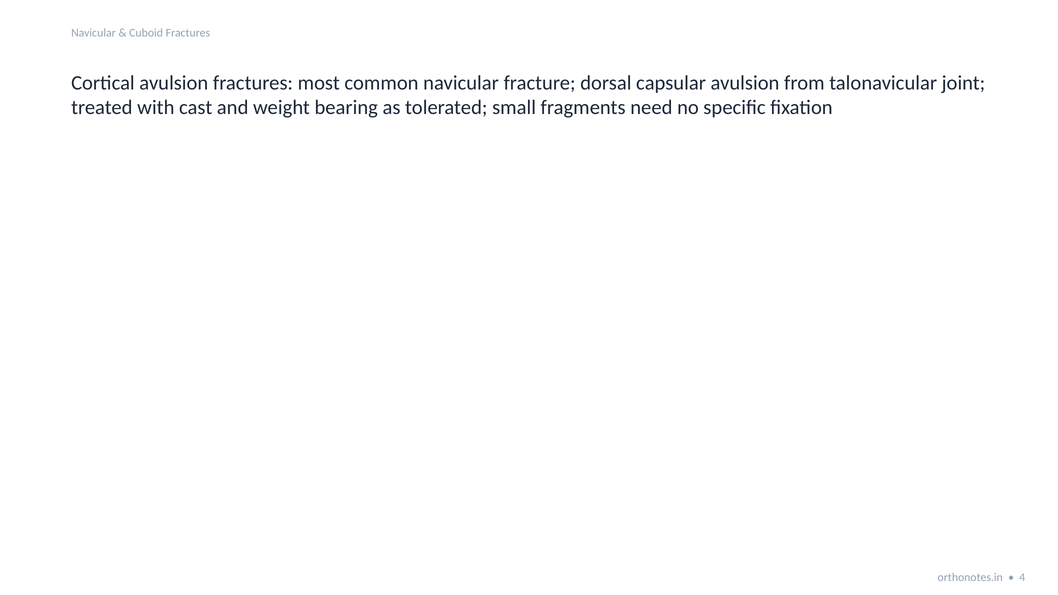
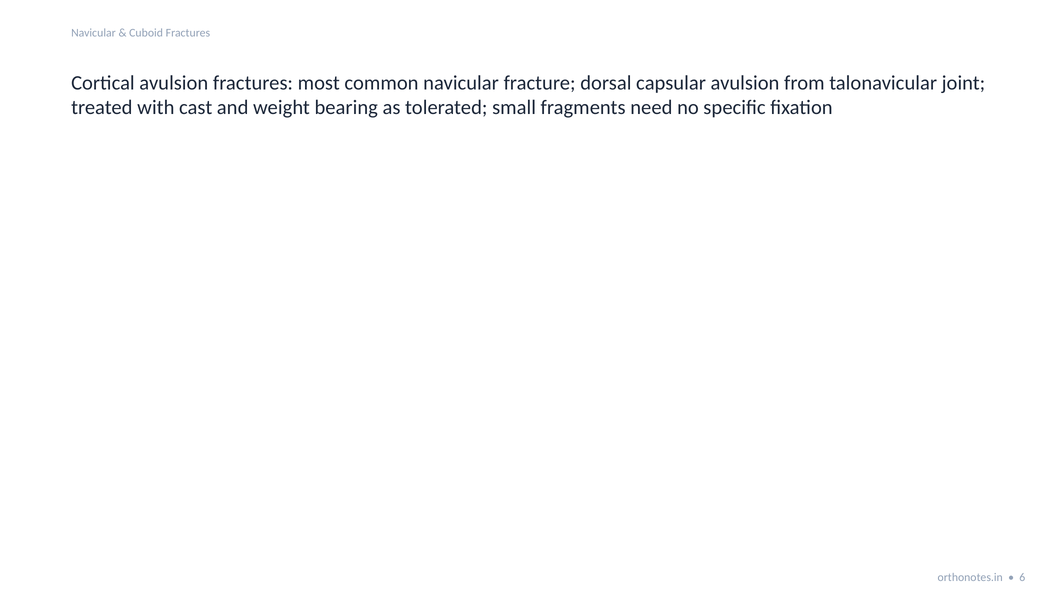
4: 4 -> 6 (1022, 577)
